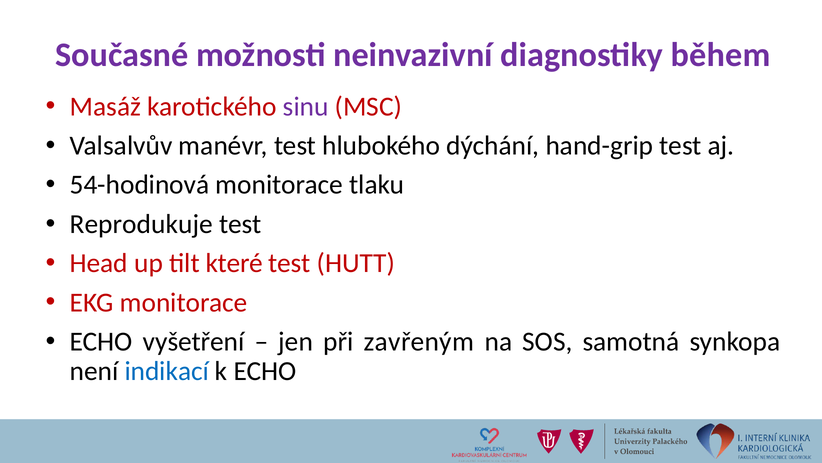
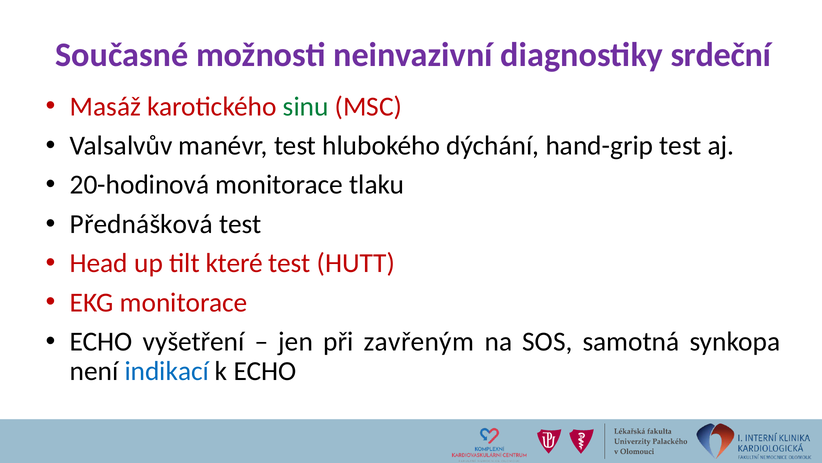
během: během -> srdeční (721, 55)
sinu colour: purple -> green (306, 106)
54-hodinová: 54-hodinová -> 20-hodinová (140, 185)
Reprodukuje: Reprodukuje -> Přednášková (141, 224)
